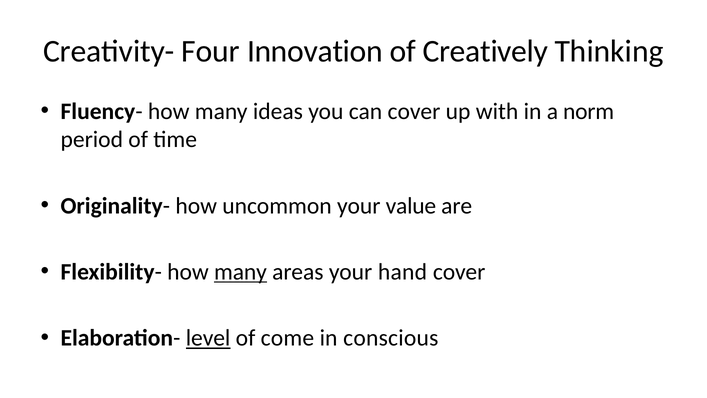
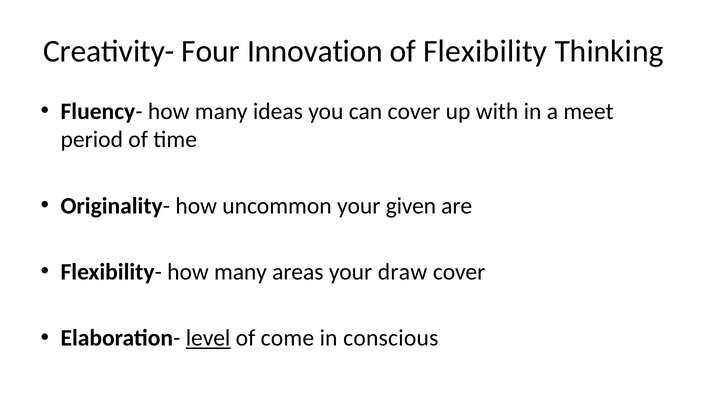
Creatively: Creatively -> Flexibility (485, 51)
norm: norm -> meet (588, 111)
value: value -> given (411, 206)
many underline: present -> none (241, 272)
hand: hand -> draw (403, 272)
